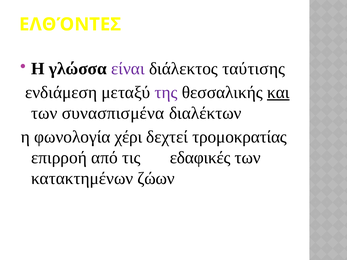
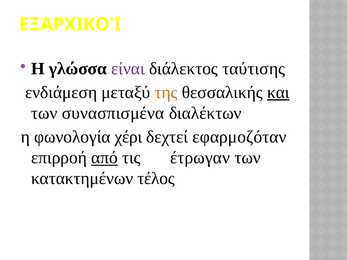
ΕΛΘΌΝΤΕΣ: ΕΛΘΌΝΤΕΣ -> ΕΞΑΡΧΙΚΟΊ (70, 24)
της colour: purple -> orange (166, 93)
τρομοκρατίας: τρομοκρατίας -> εφαρμοζόταν (239, 137)
από underline: none -> present (104, 158)
εδαφικές: εδαφικές -> έτρωγαν (200, 158)
ζώων: ζώων -> τέλος (156, 179)
